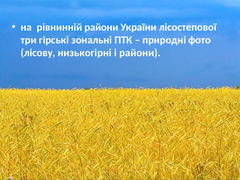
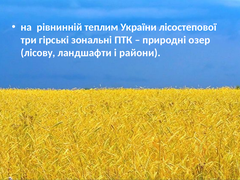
рівнинній райони: райони -> теплим (101, 27)
фото: фото -> озер (199, 40)
низькогірні: низькогірні -> ландшафти (85, 53)
